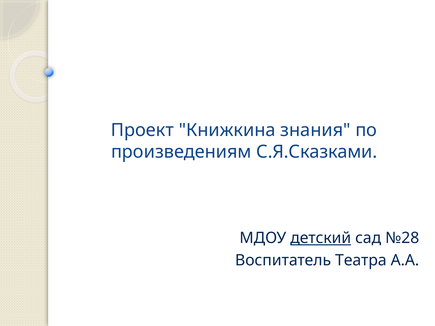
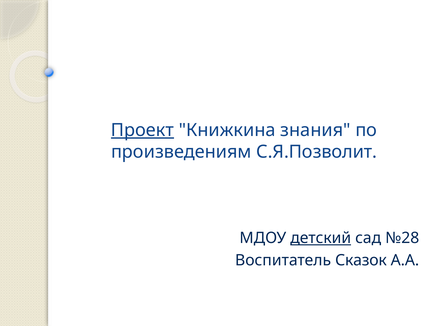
Проект underline: none -> present (142, 130)
С.Я.Сказками: С.Я.Сказками -> С.Я.Позволит (317, 152)
Театра: Театра -> Сказок (361, 261)
